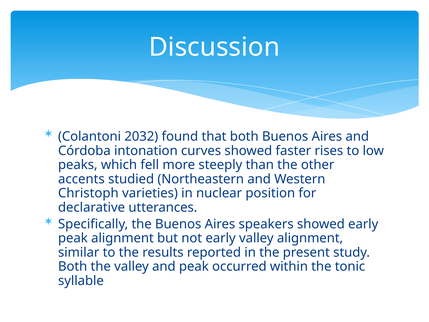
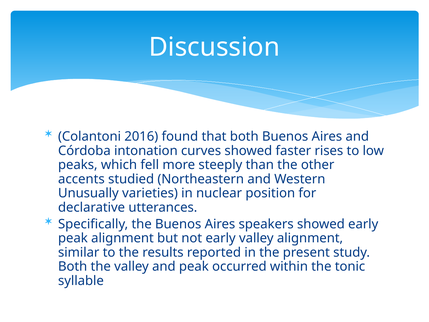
2032: 2032 -> 2016 (141, 136)
Christoph: Christoph -> Unusually (88, 193)
